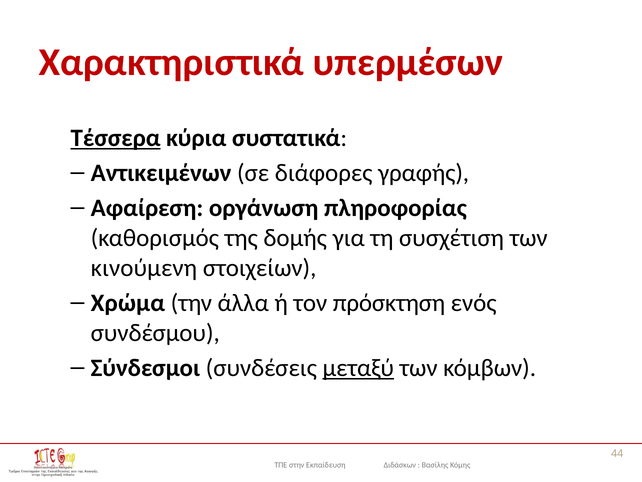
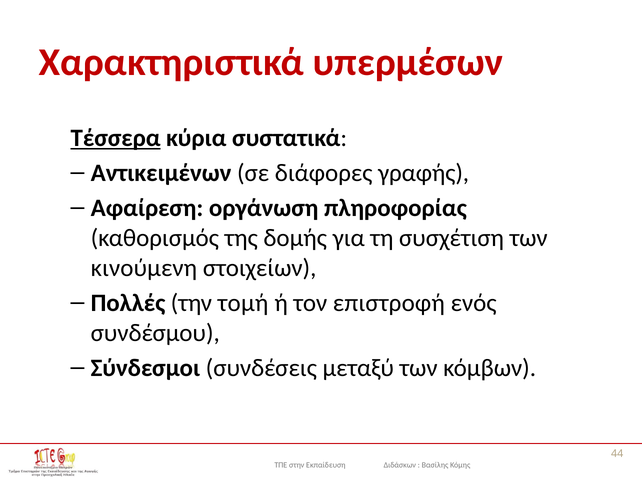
Χρώμα: Χρώμα -> Πολλές (128, 303)
άλλα: άλλα -> τoμή (243, 303)
πρόσκτηση: πρόσκτηση -> επιστροφή (389, 303)
μεταξύ underline: present -> none (358, 368)
